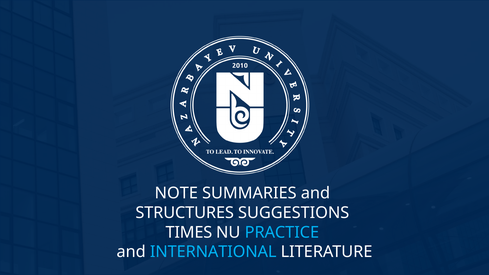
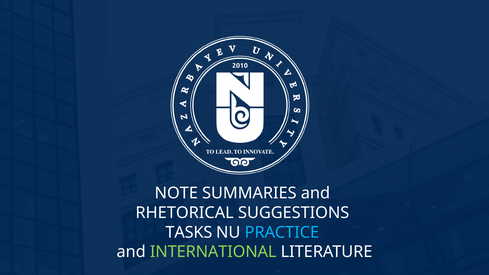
STRUCTURES: STRUCTURES -> RHETORICAL (185, 213)
TIMES: TIMES -> TASKS (189, 232)
INTERNATIONAL colour: light blue -> light green (213, 252)
